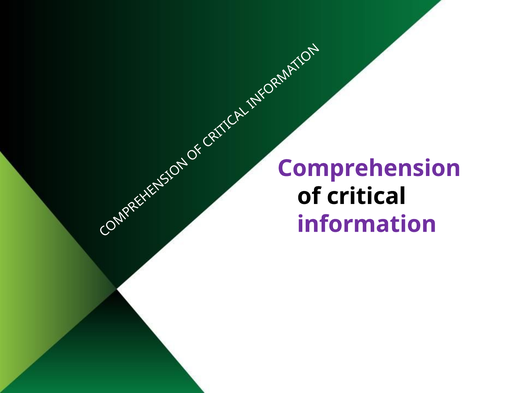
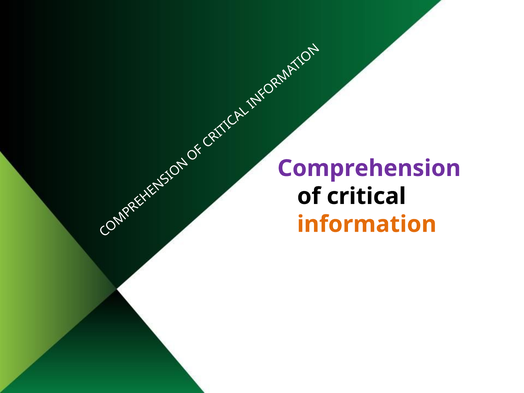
information colour: purple -> orange (367, 224)
